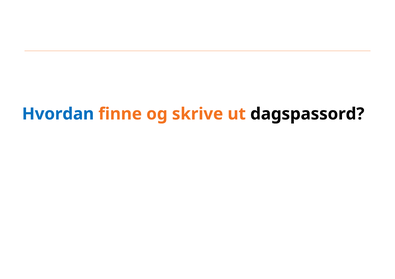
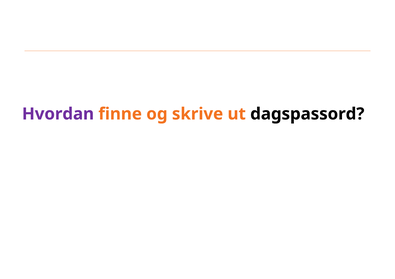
Hvordan colour: blue -> purple (58, 114)
